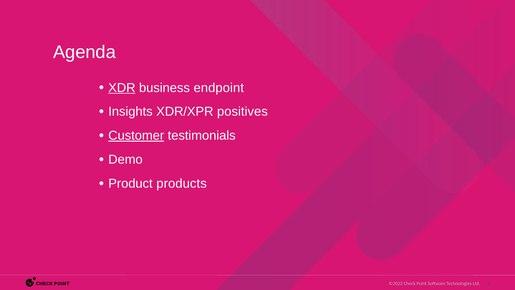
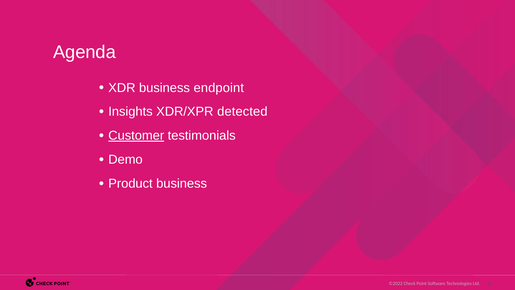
XDR underline: present -> none (122, 88)
positives: positives -> detected (242, 112)
Product products: products -> business (182, 183)
